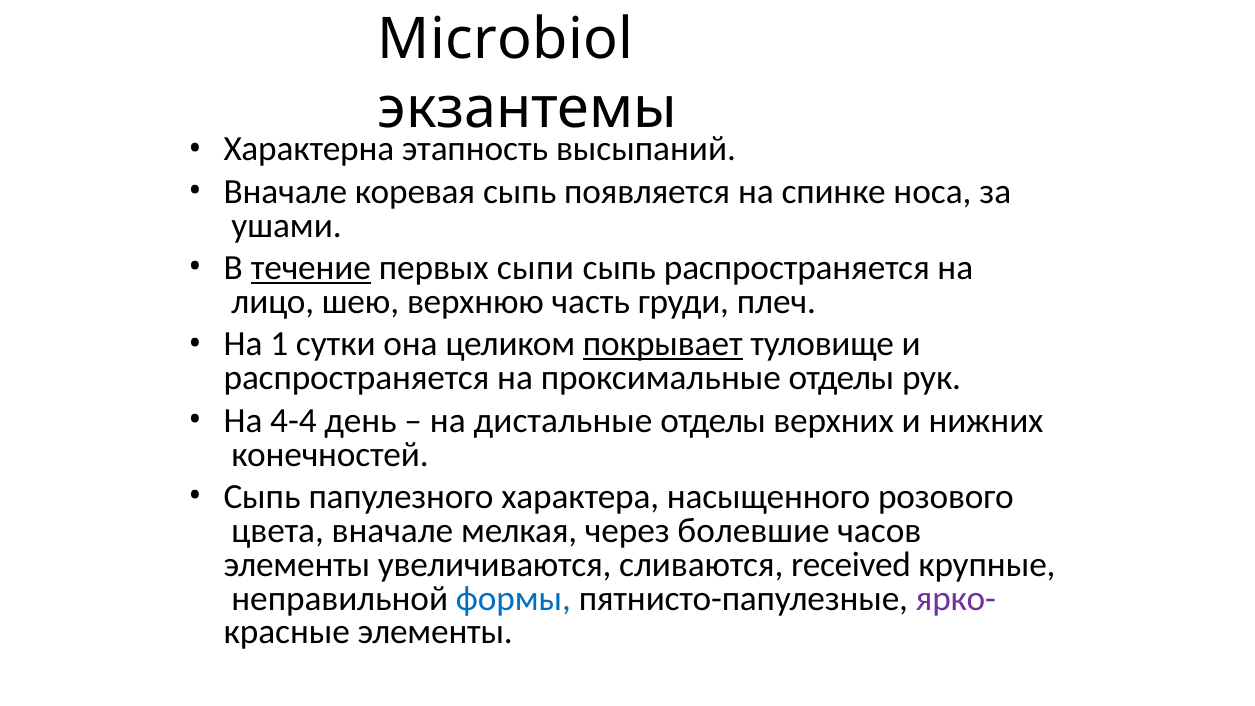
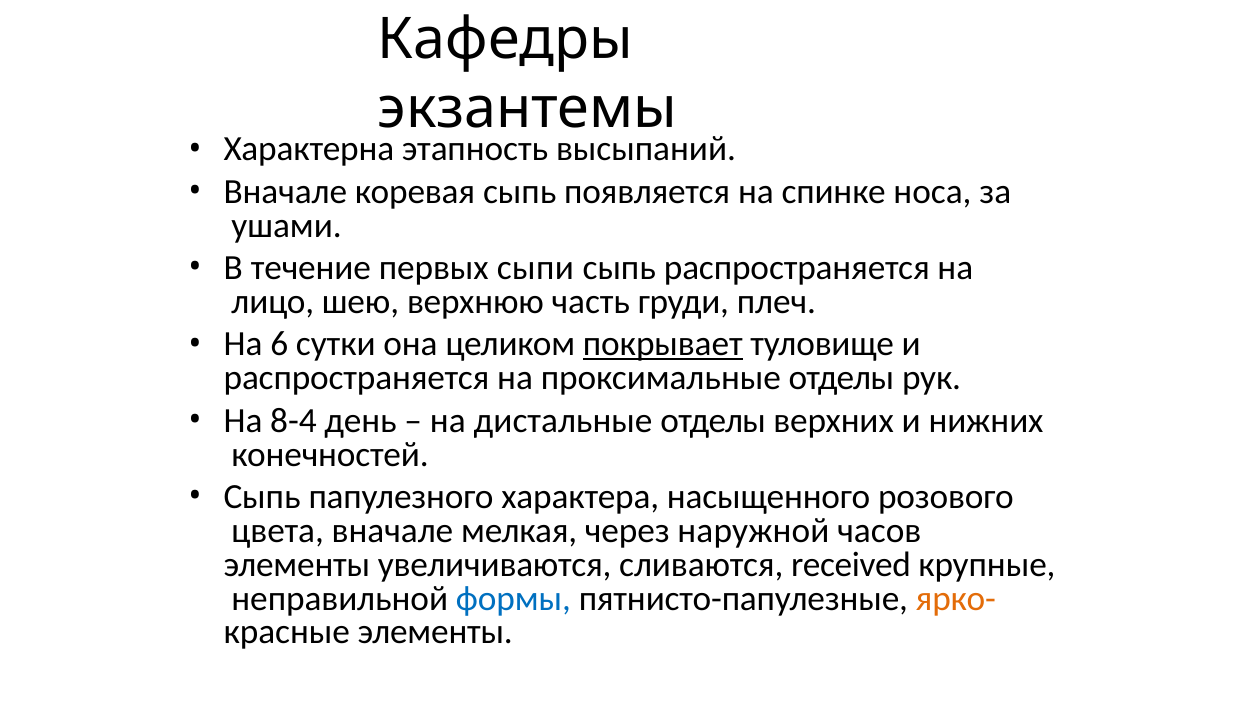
Microbiol: Microbiol -> Кафедры (506, 39)
течение underline: present -> none (311, 267)
1: 1 -> 6 (279, 344)
4-4: 4-4 -> 8-4 (293, 421)
болевшие: болевшие -> наружной (753, 530)
ярко- colour: purple -> orange (956, 599)
